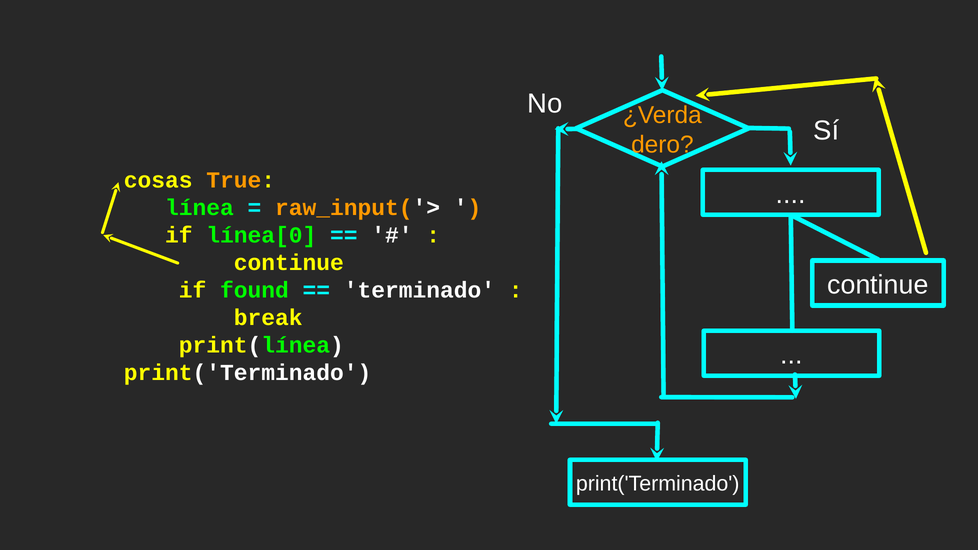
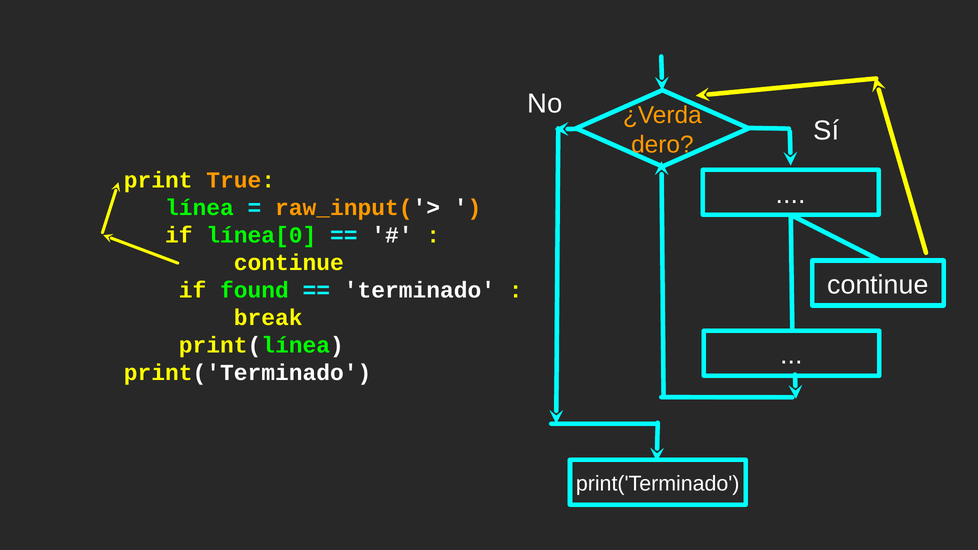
cosas: cosas -> print (158, 180)
